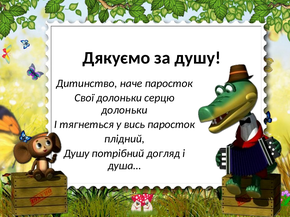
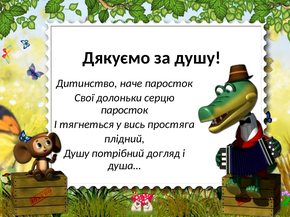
долоньки: долоньки -> паросток (125, 110)
вись паросток: паросток -> простяга (171, 125)
